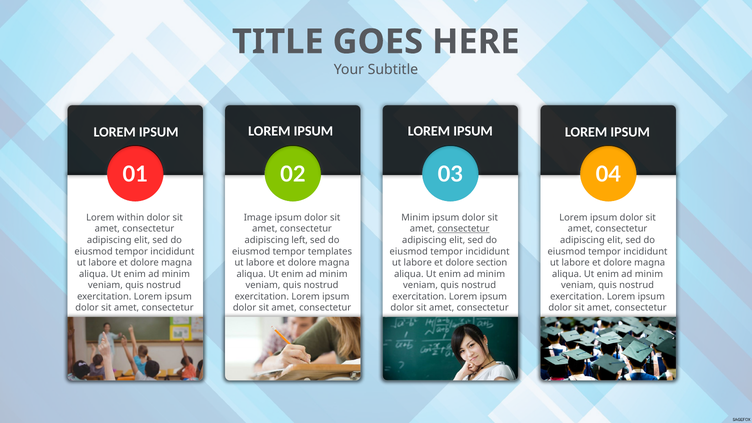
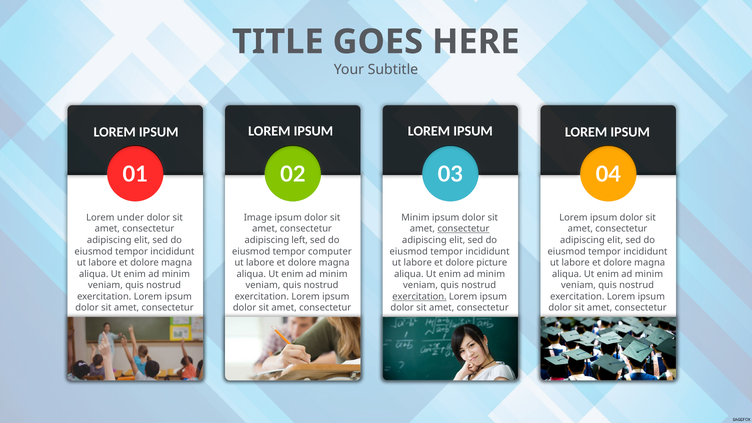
within: within -> under (131, 218)
templates: templates -> computer (330, 251)
section: section -> picture (492, 263)
exercitation underline: none -> present (419, 297)
